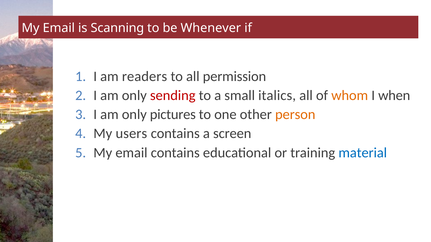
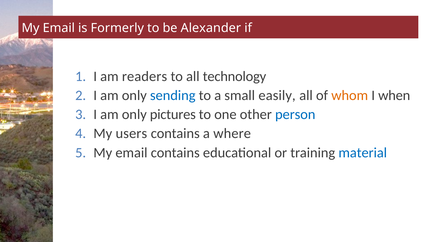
Scanning: Scanning -> Formerly (117, 28)
Whenever: Whenever -> Alexander (211, 28)
permission: permission -> technology (235, 76)
sending colour: red -> blue (173, 96)
italics: italics -> easily (277, 96)
person colour: orange -> blue (295, 115)
screen: screen -> where (232, 134)
